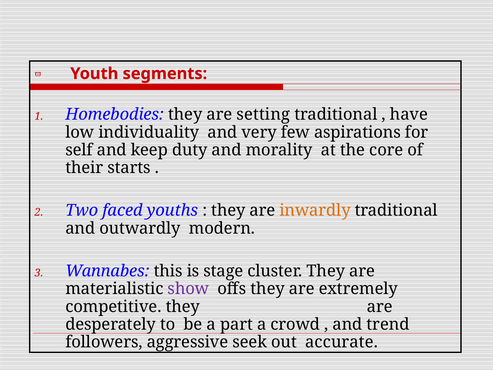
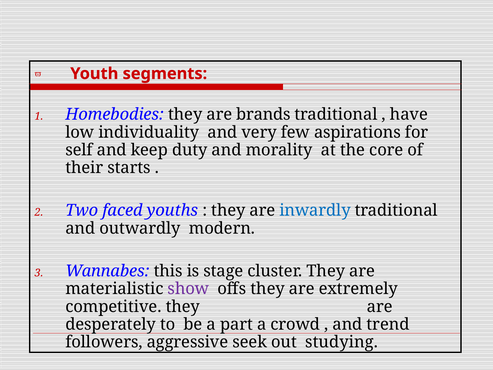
setting: setting -> brands (263, 114)
inwardly colour: orange -> blue (315, 210)
accurate: accurate -> studying (342, 342)
